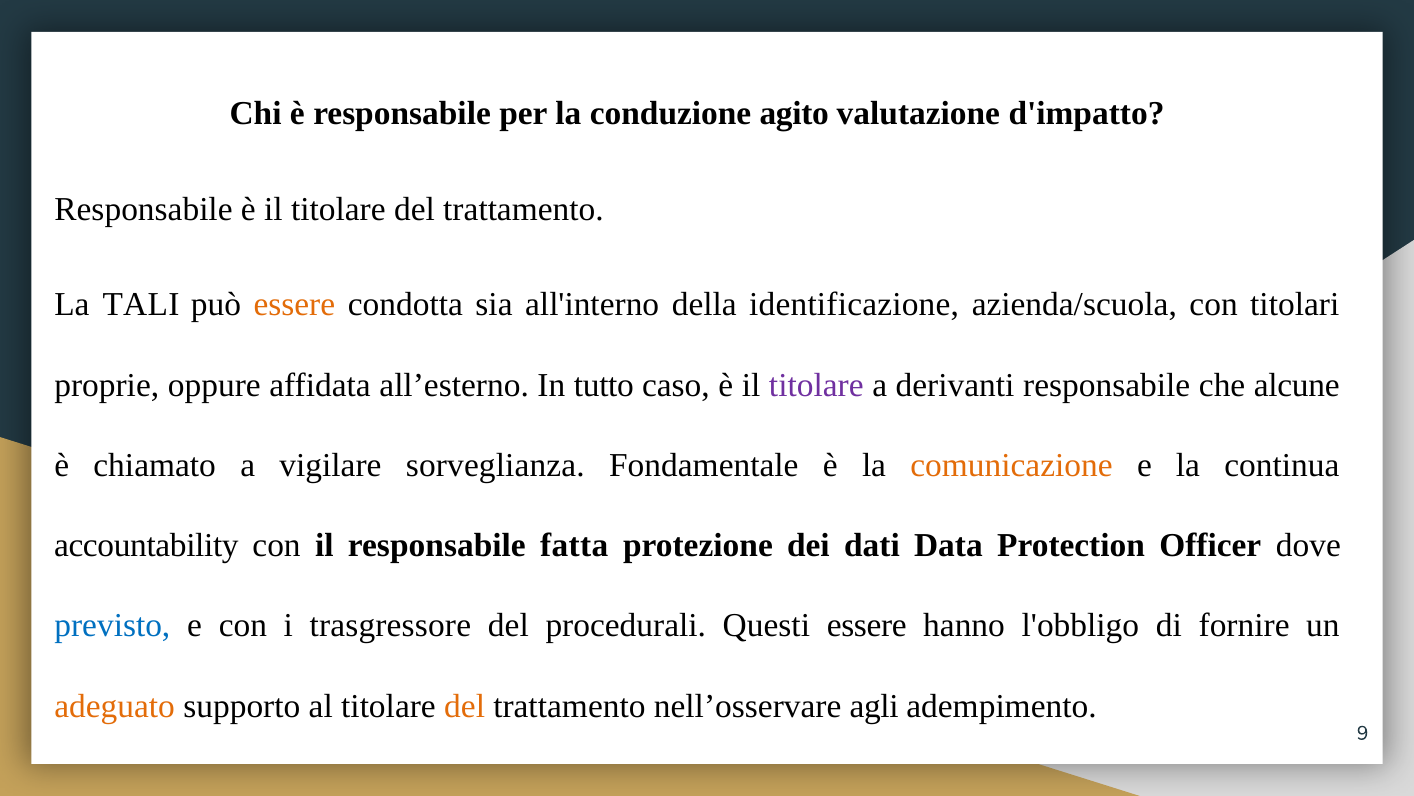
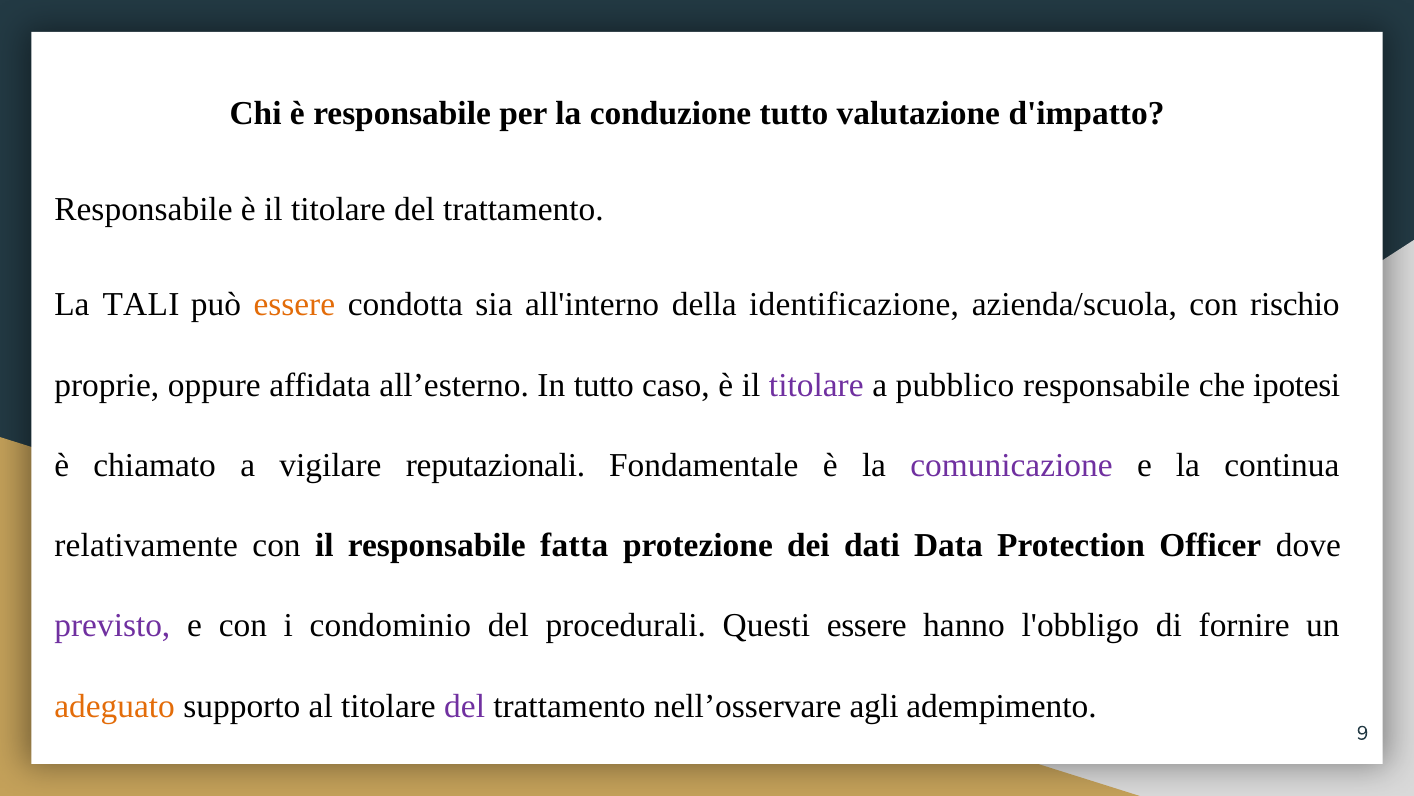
conduzione agito: agito -> tutto (794, 113)
titolari: titolari -> rischio (1295, 305)
derivanti: derivanti -> pubblico (955, 385)
alcune: alcune -> ipotesi (1297, 385)
sorveglianza: sorveglianza -> reputazionali (495, 465)
comunicazione colour: orange -> purple (1011, 465)
accountability: accountability -> relativamente (146, 545)
previsto colour: blue -> purple (112, 625)
trasgressore: trasgressore -> condominio (390, 625)
del colour: orange -> purple (465, 706)
